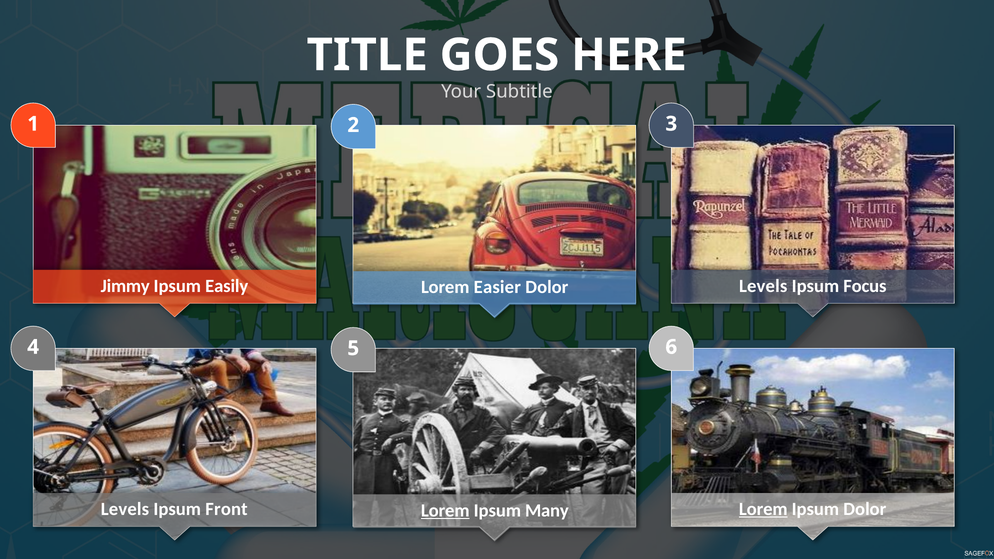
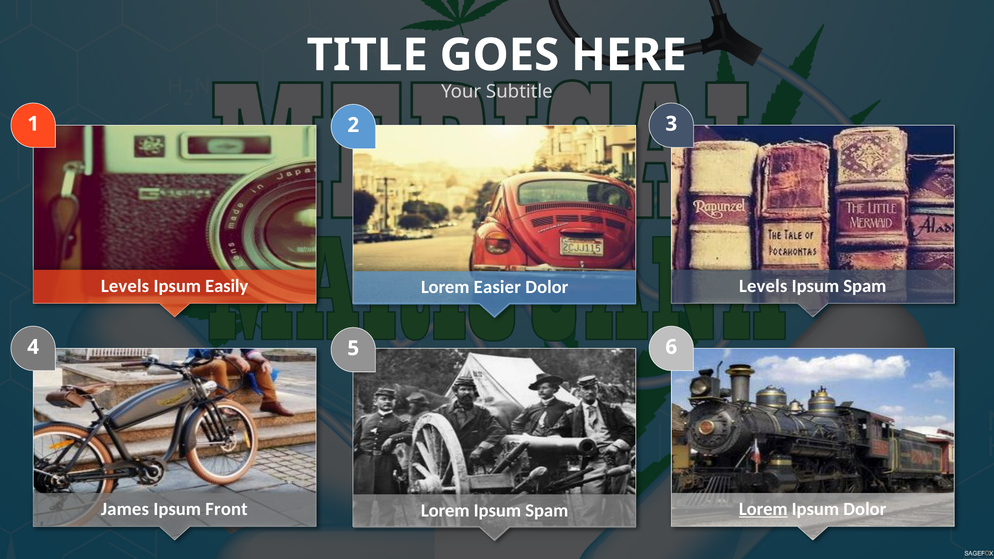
Jimmy: Jimmy -> Levels (125, 286)
Focus: Focus -> Spam (865, 286)
Levels: Levels -> James (125, 509)
Lorem underline: present -> none (445, 511)
Many: Many -> Spam (547, 511)
